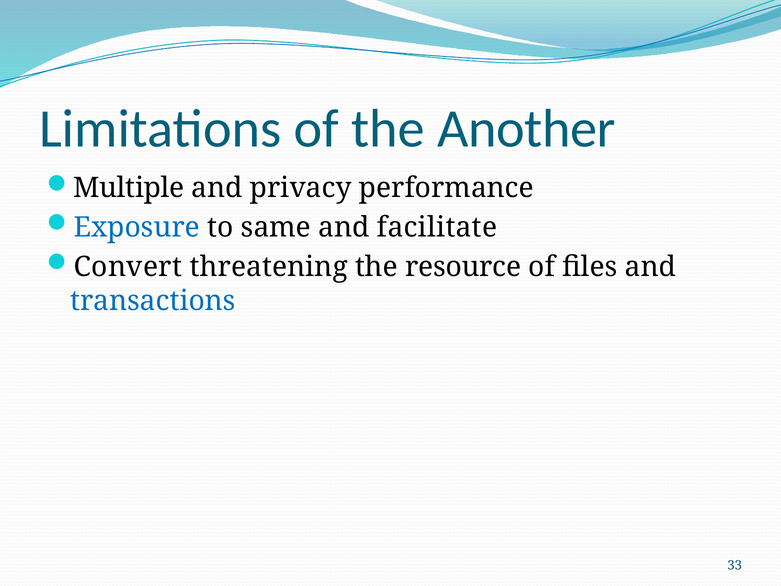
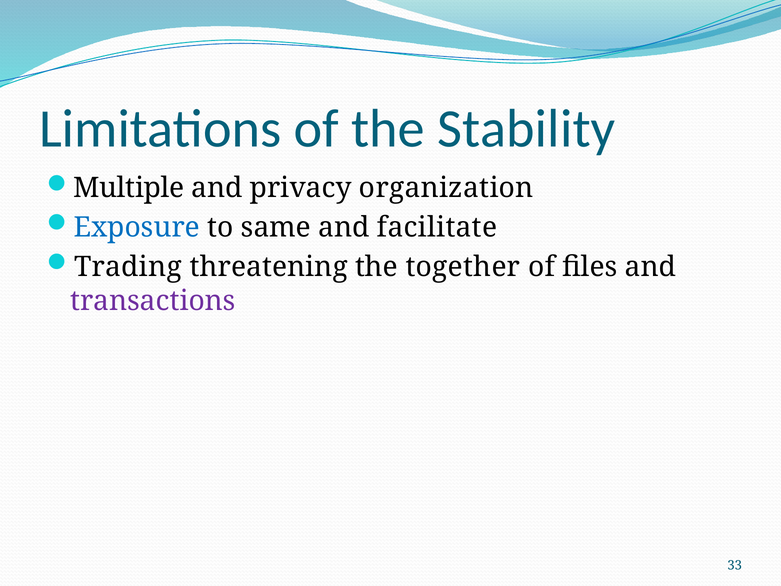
Another: Another -> Stability (526, 129)
performance: performance -> organization (446, 188)
Convert: Convert -> Trading (128, 267)
resource: resource -> together (463, 267)
transactions colour: blue -> purple (153, 301)
